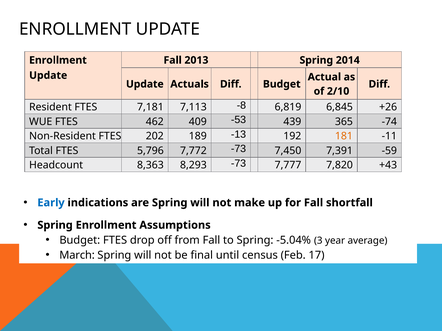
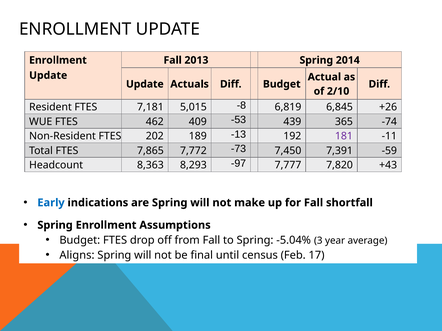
7,113: 7,113 -> 5,015 (193, 107)
181 colour: orange -> purple (344, 136)
5,796: 5,796 -> 7,865 (150, 151)
8,293 -73: -73 -> -97 (238, 164)
March: March -> Aligns (77, 256)
